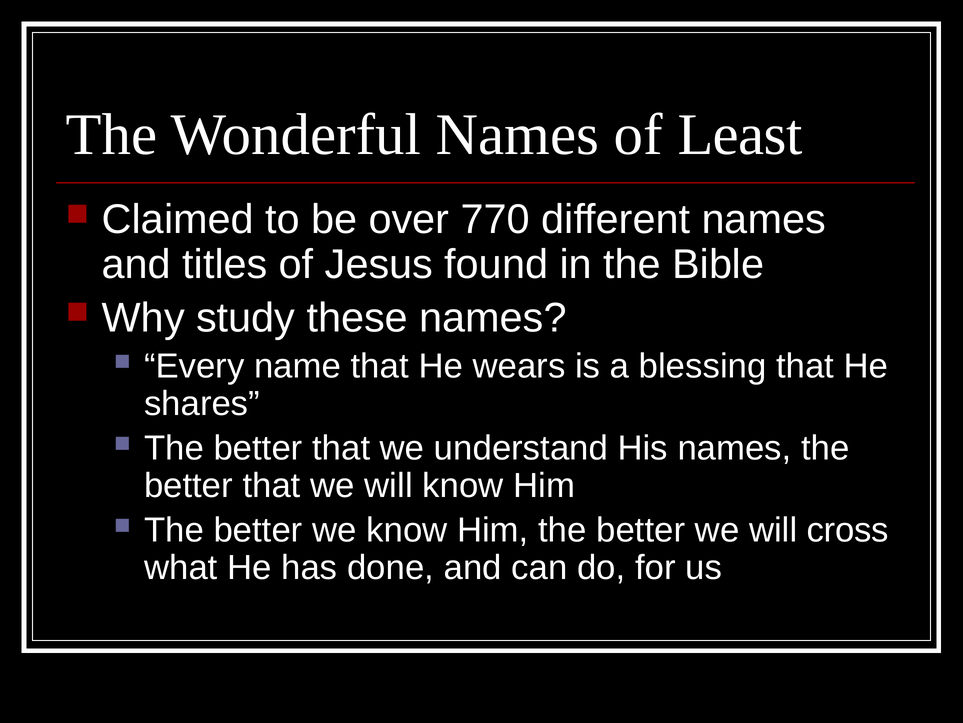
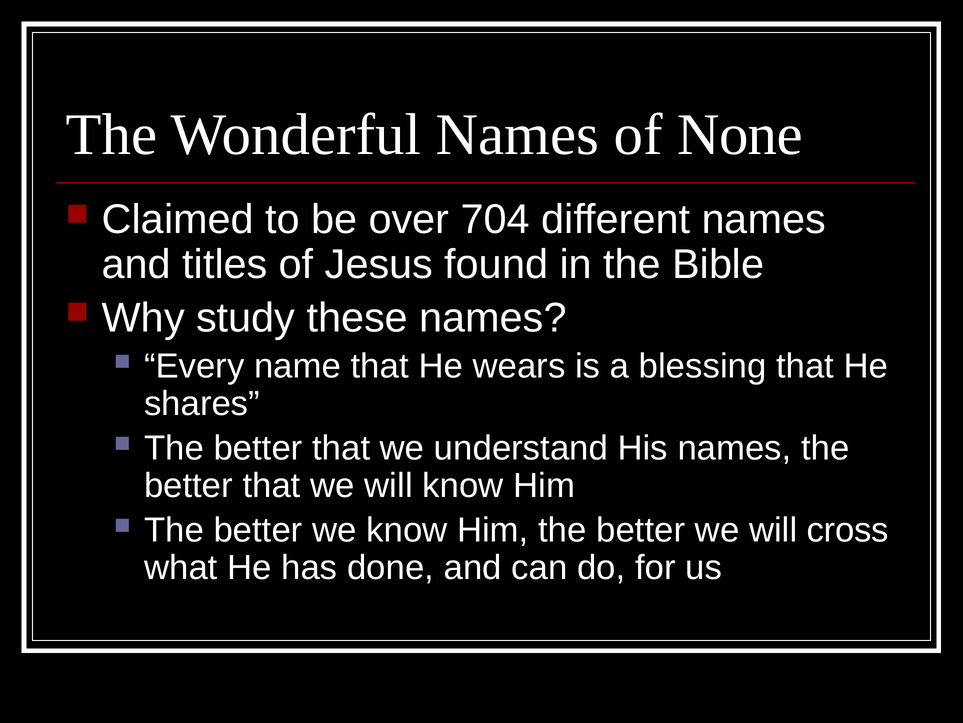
Least: Least -> None (740, 135)
770: 770 -> 704 (495, 220)
